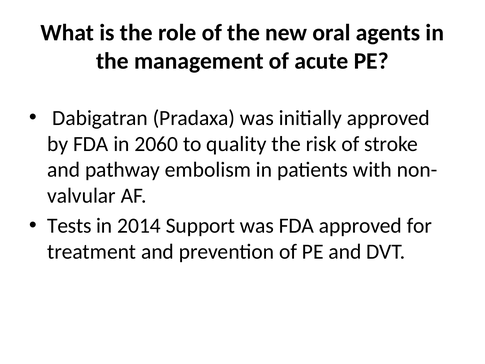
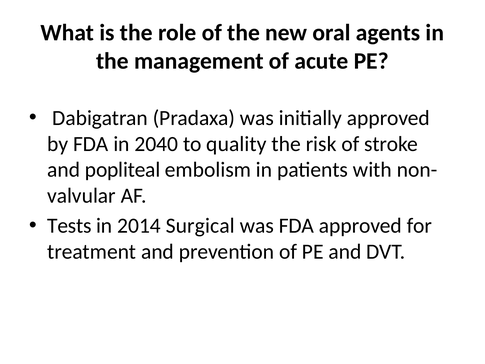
2060: 2060 -> 2040 (156, 144)
pathway: pathway -> popliteal (123, 170)
Support: Support -> Surgical (200, 226)
